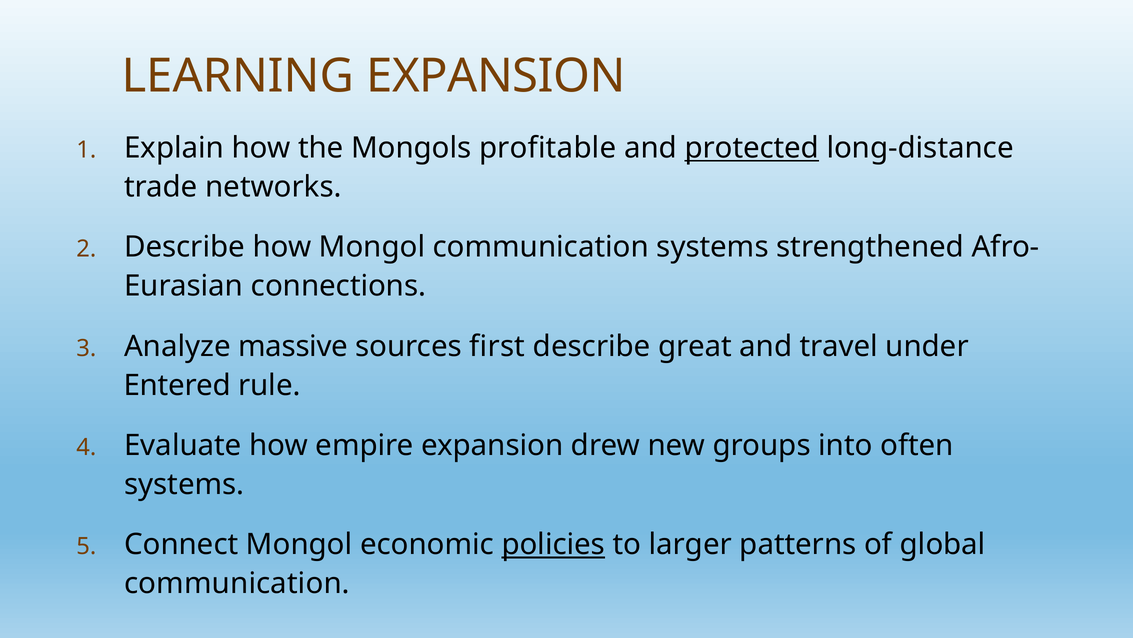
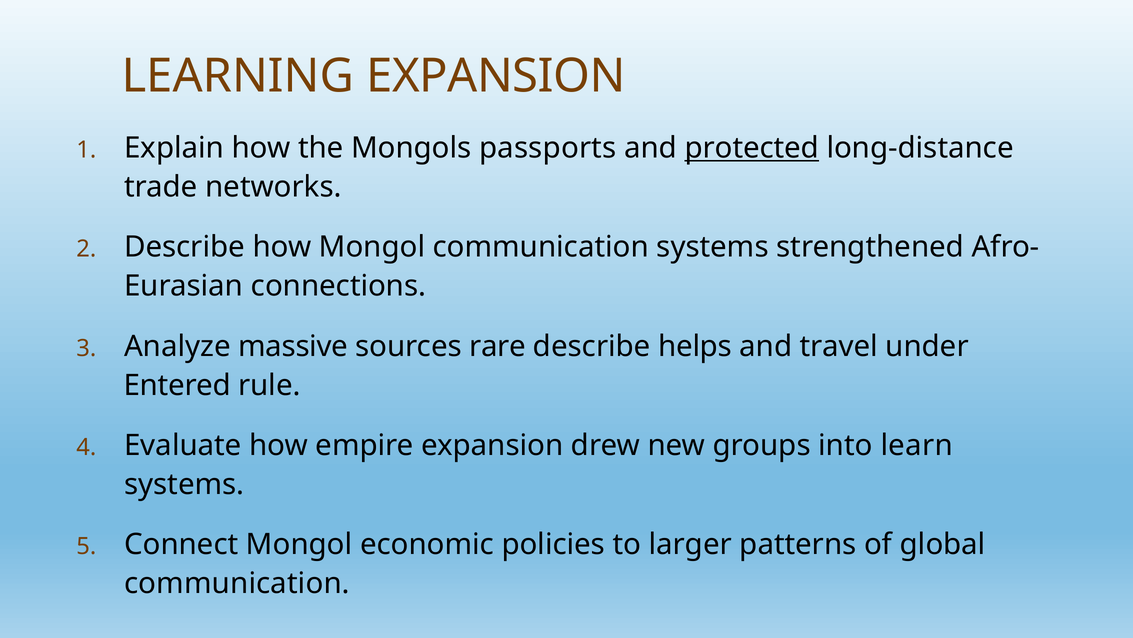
profitable: profitable -> passports (548, 148)
first: first -> rare (498, 346)
great: great -> helps (695, 346)
often: often -> learn (917, 445)
policies underline: present -> none (553, 544)
